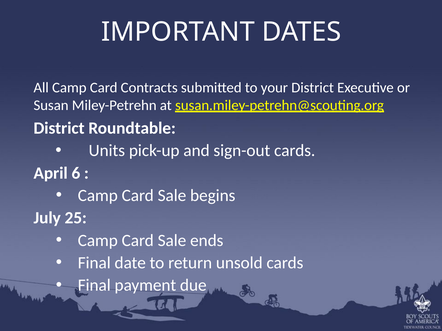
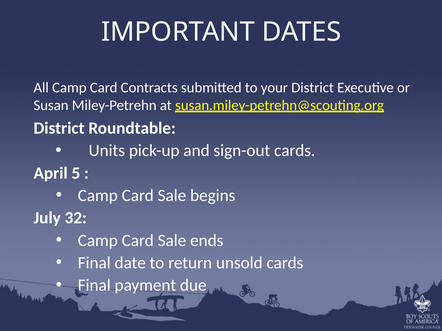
6: 6 -> 5 (76, 173)
25: 25 -> 32 (76, 218)
